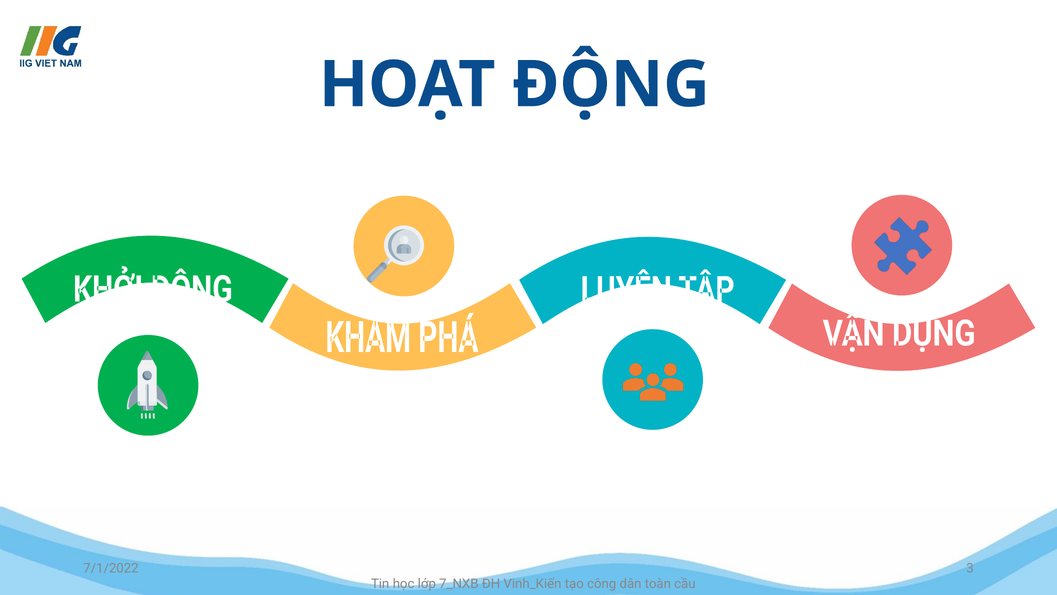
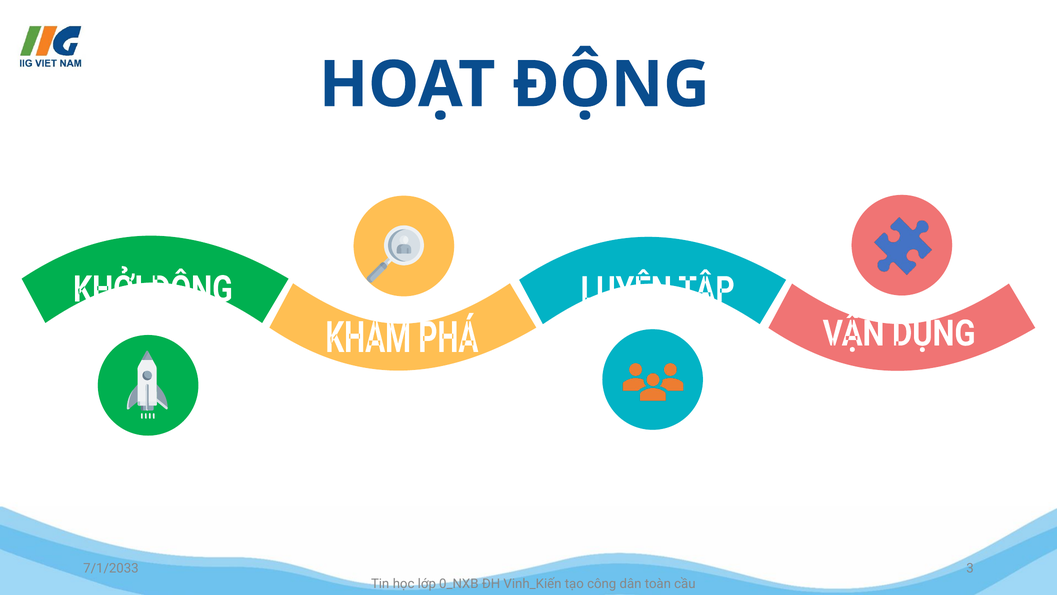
7/1/2022: 7/1/2022 -> 7/1/2033 (111, 568)
7_NXB: 7_NXB -> 0_NXB (459, 584)
